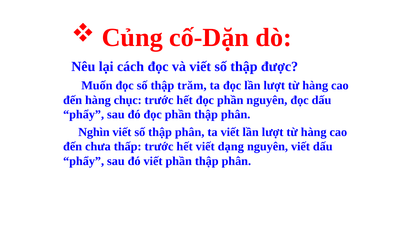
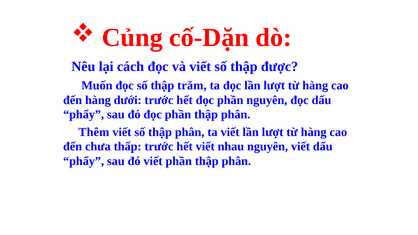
chục: chục -> dưới (128, 100)
Nghìn: Nghìn -> Thêm (94, 132)
dạng: dạng -> nhau (231, 147)
